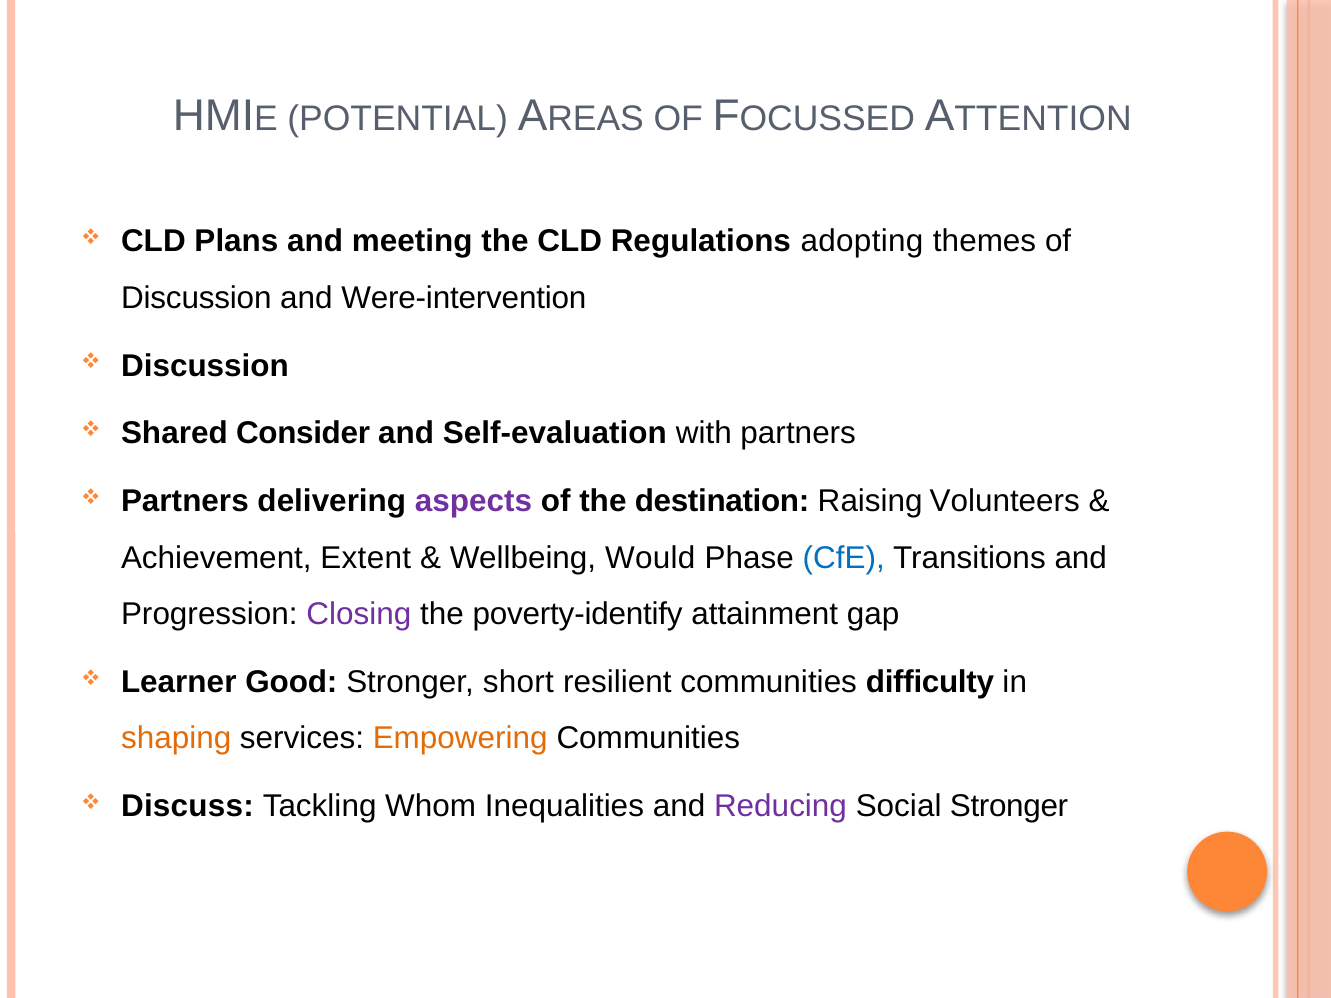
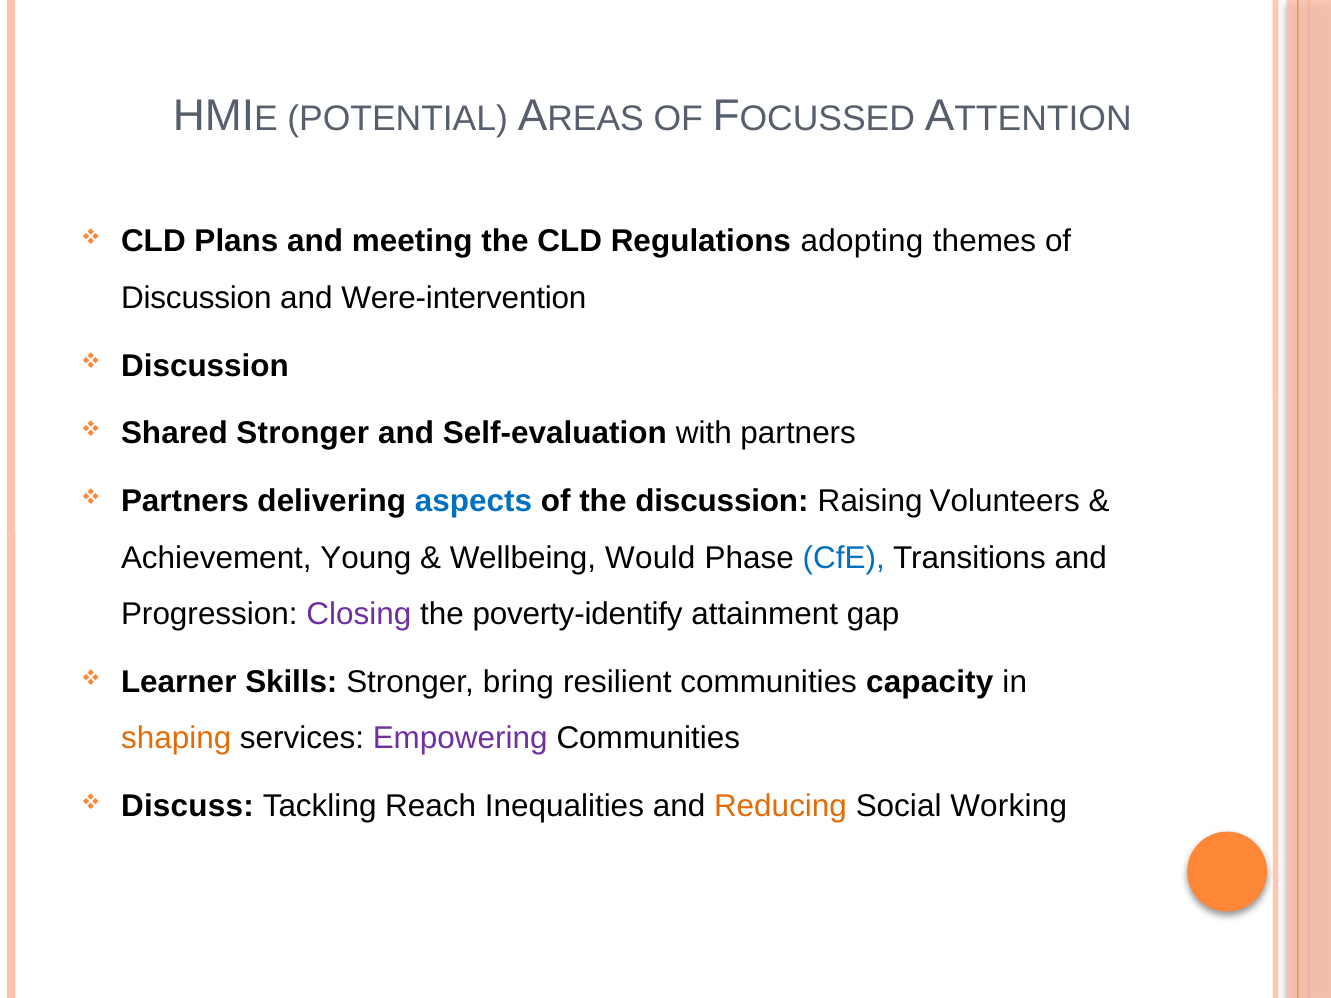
Shared Consider: Consider -> Stronger (303, 434)
aspects colour: purple -> blue (473, 501)
the destination: destination -> discussion (722, 501)
Extent: Extent -> Young (366, 558)
Good: Good -> Skills (291, 682)
short: short -> bring (518, 682)
difficulty: difficulty -> capacity (930, 682)
Empowering colour: orange -> purple (460, 739)
Whom: Whom -> Reach (431, 807)
Reducing colour: purple -> orange (781, 807)
Social Stronger: Stronger -> Working (1009, 807)
